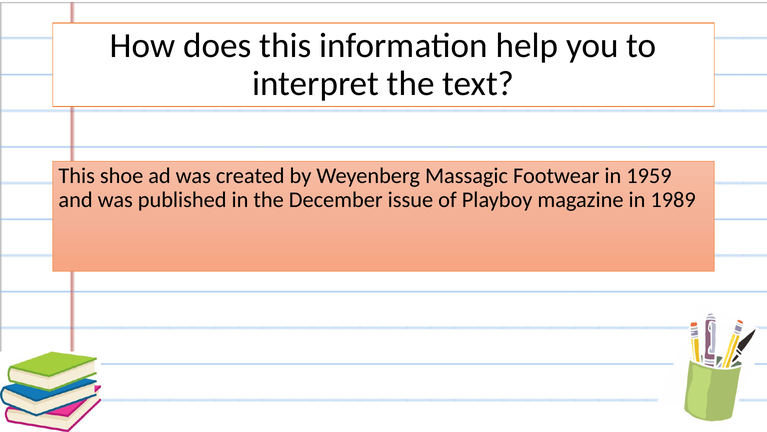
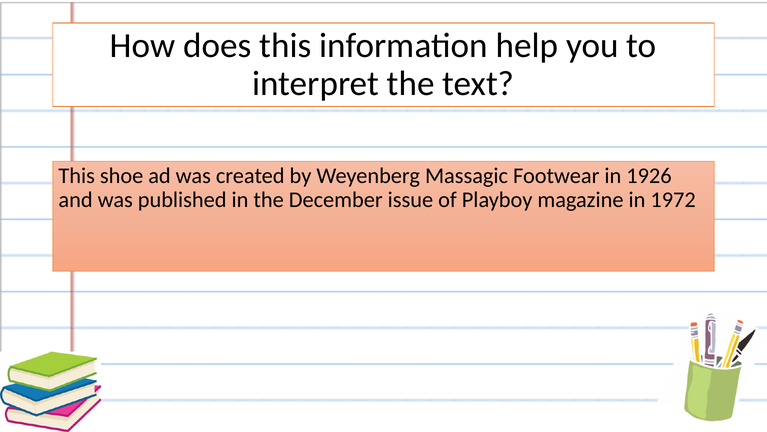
1959: 1959 -> 1926 (649, 176)
1989: 1989 -> 1972 (673, 200)
